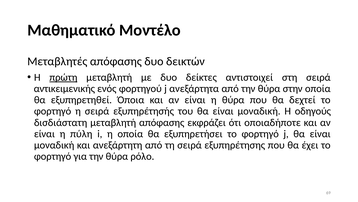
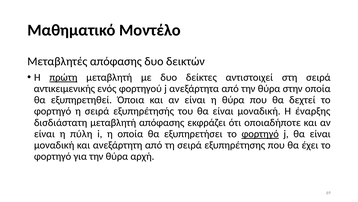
οδηγούς: οδηγούς -> έναρξης (313, 111)
φορτηγό underline: none -> present (260, 133)
ρόλο: ρόλο -> αρχή (142, 156)
